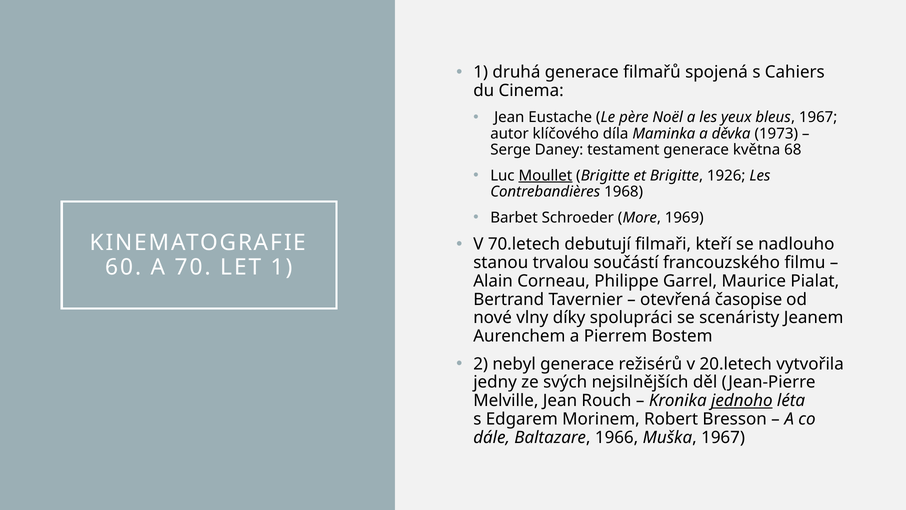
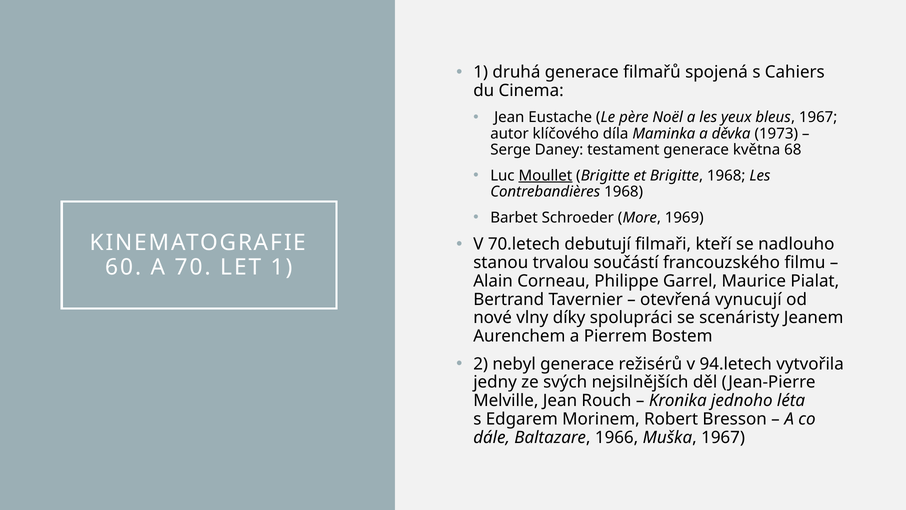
Brigitte 1926: 1926 -> 1968 (726, 175)
časopise: časopise -> vynucují (748, 299)
20.letech: 20.letech -> 94.letech (736, 364)
jednoho underline: present -> none (742, 400)
